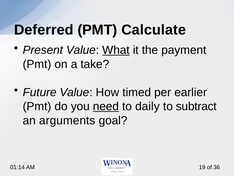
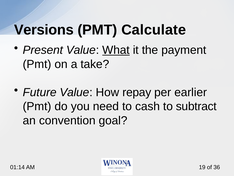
Deferred: Deferred -> Versions (44, 30)
timed: timed -> repay (137, 92)
need underline: present -> none (106, 106)
daily: daily -> cash (148, 106)
arguments: arguments -> convention (67, 120)
